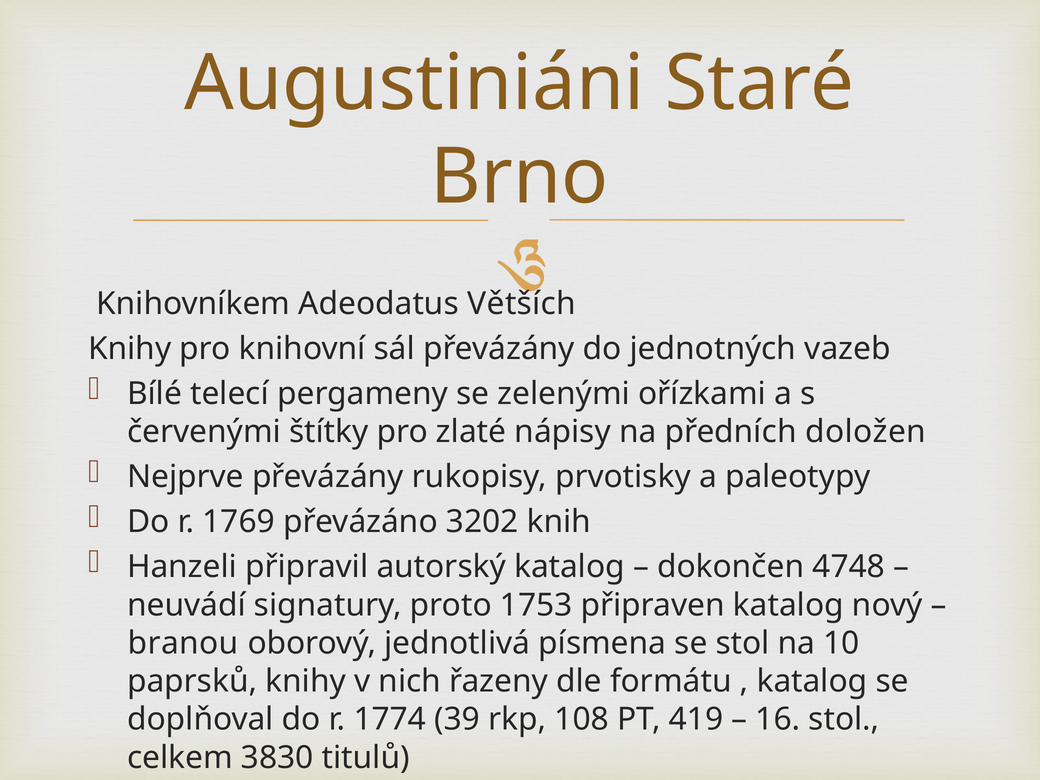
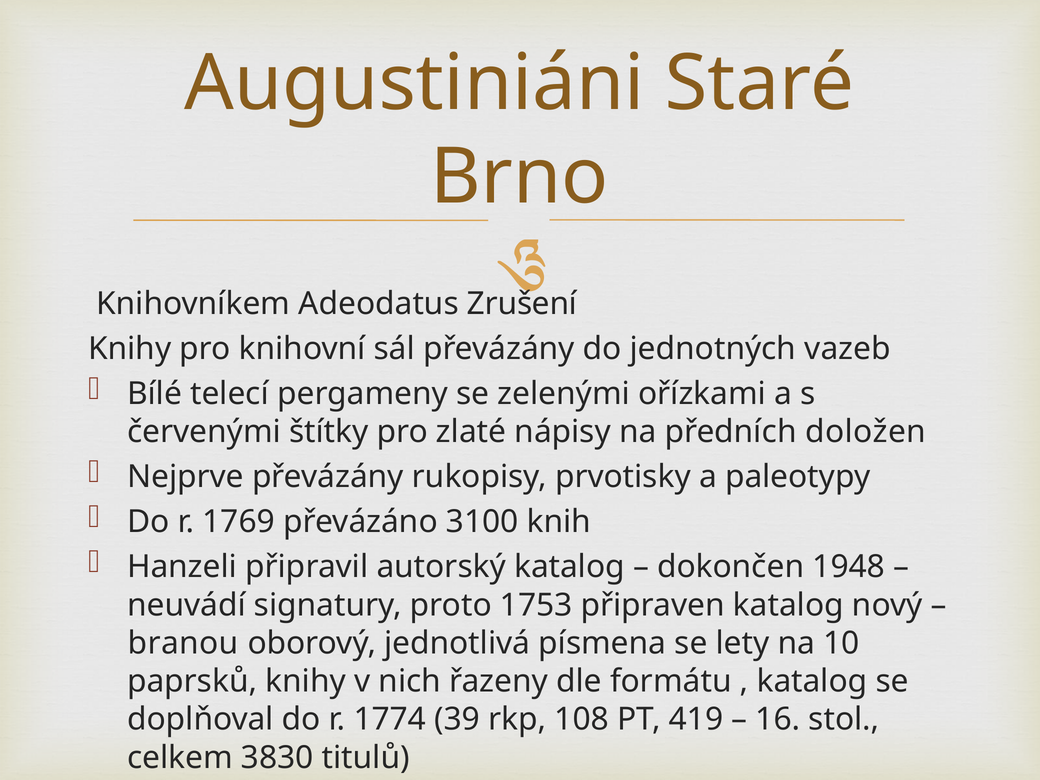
Větších: Větších -> Zrušení (522, 304)
3202: 3202 -> 3100 (482, 522)
4748: 4748 -> 1948 (849, 567)
se stol: stol -> lety (743, 643)
